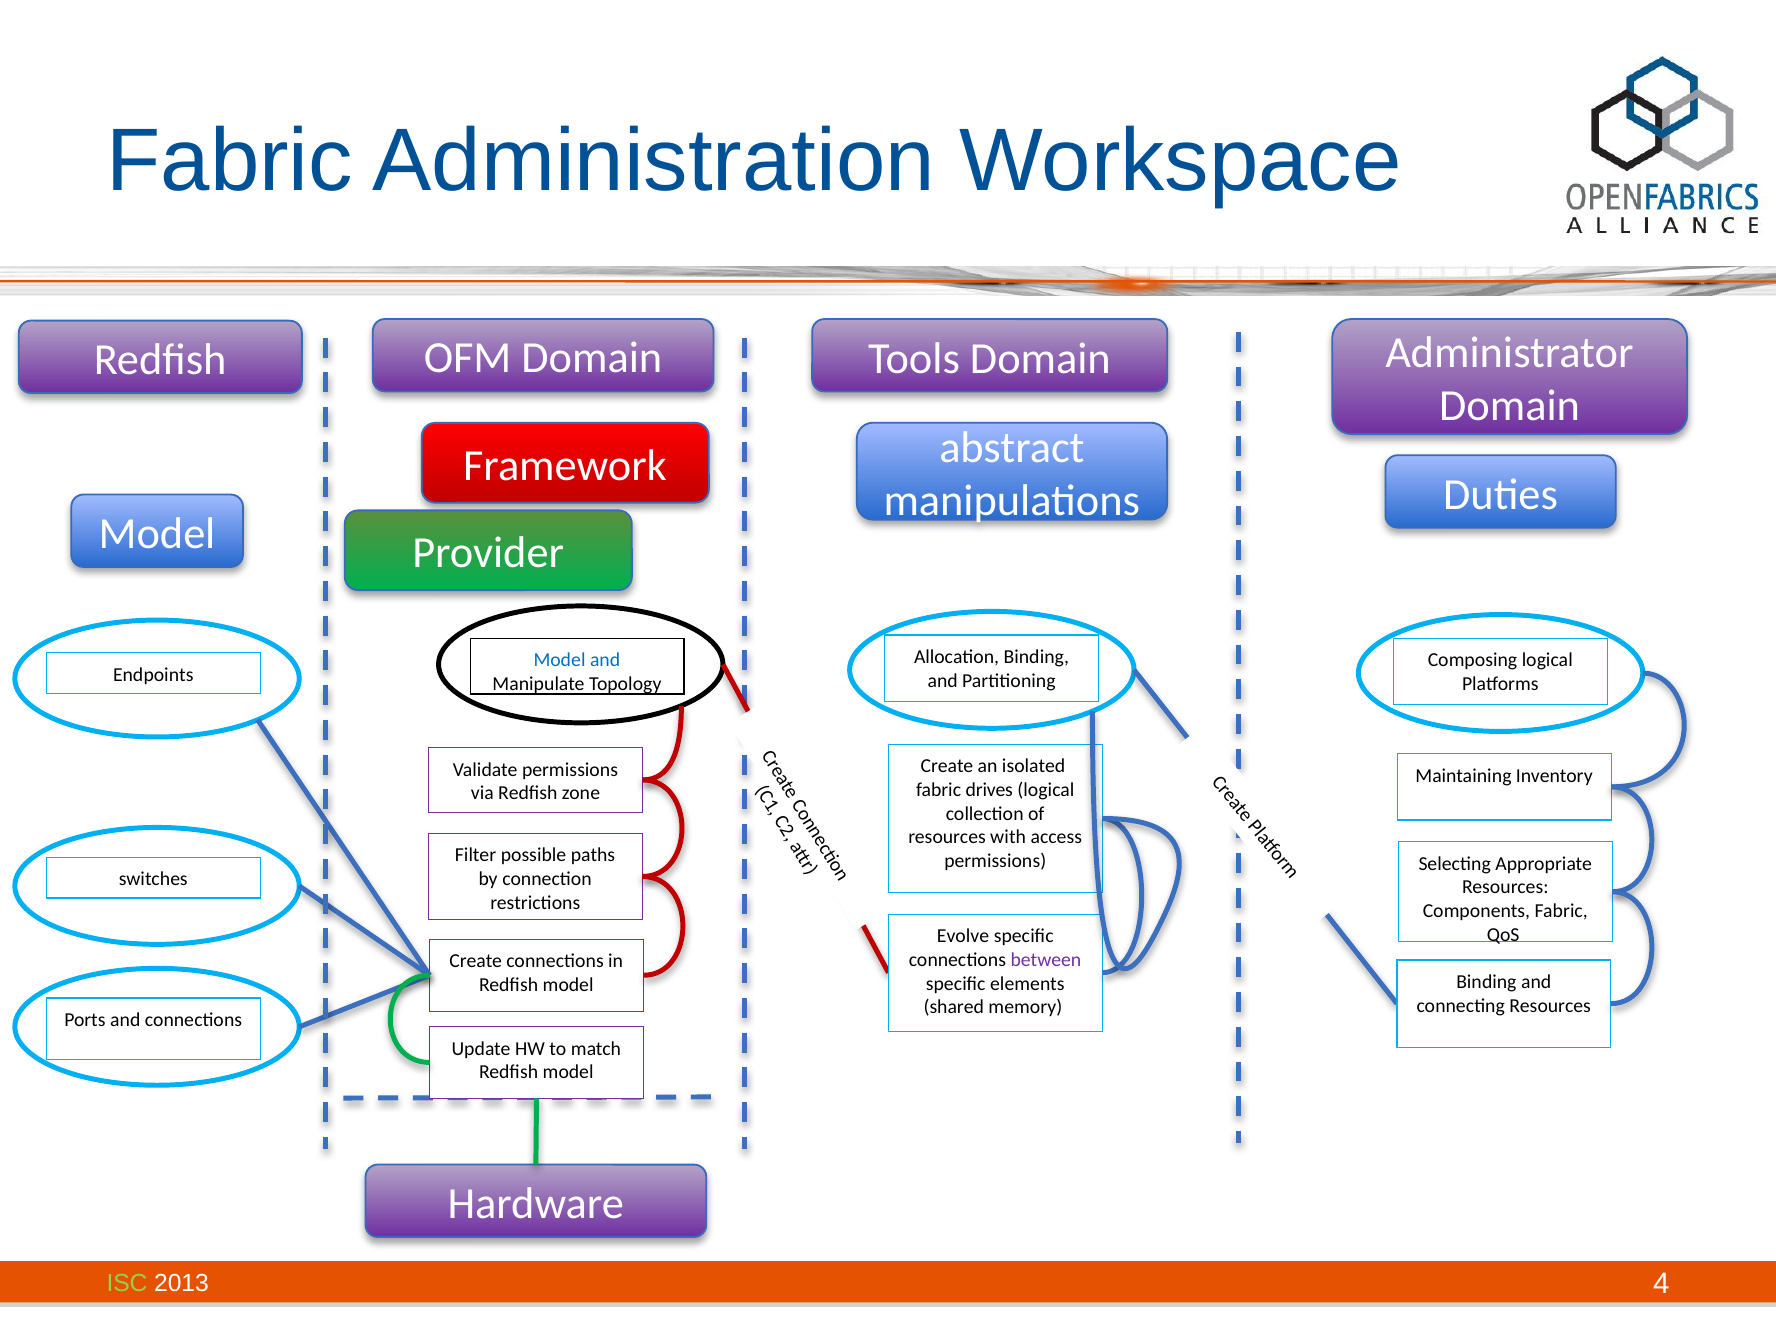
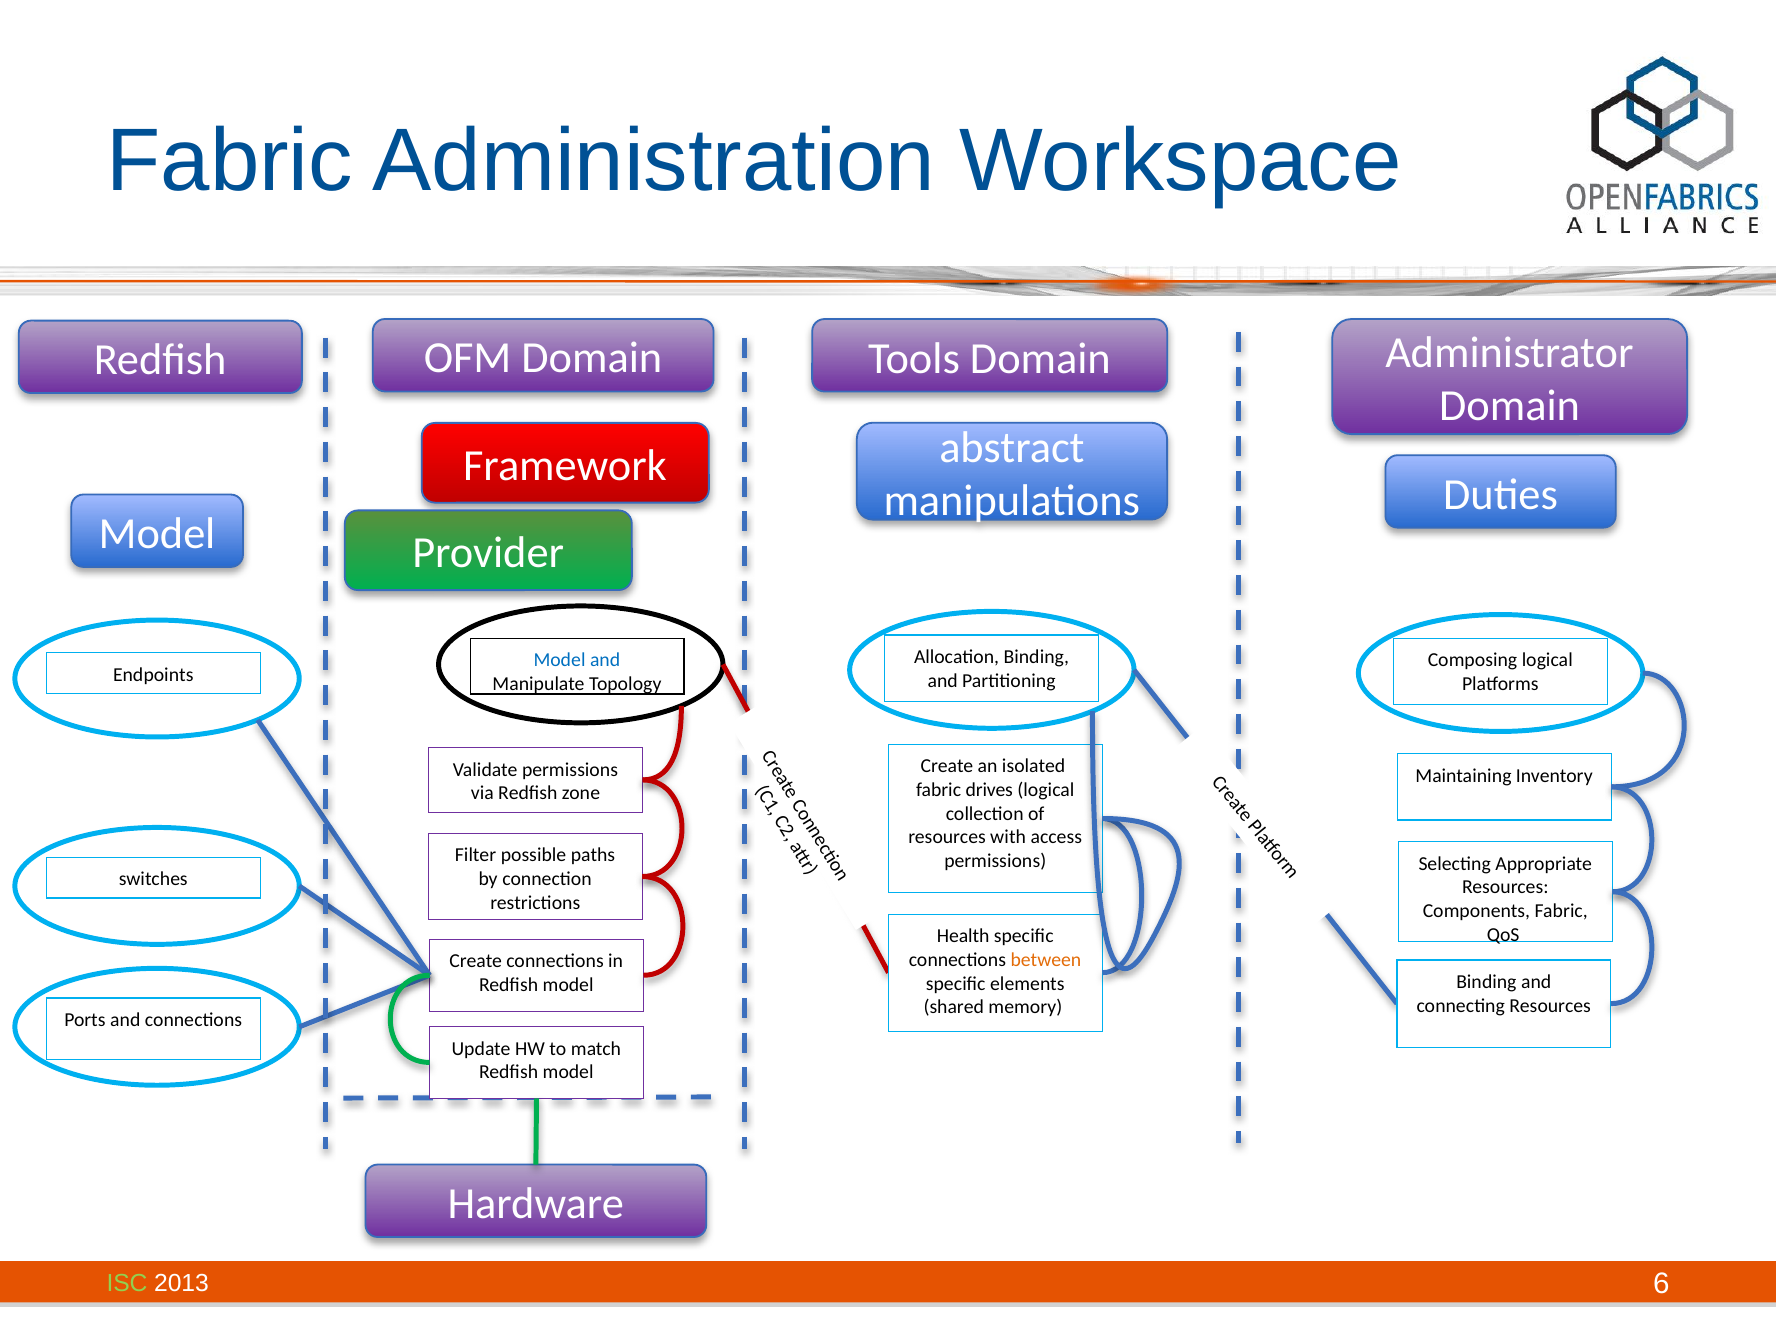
Evolve: Evolve -> Health (963, 936)
between colour: purple -> orange (1046, 960)
4: 4 -> 6 (1661, 1284)
